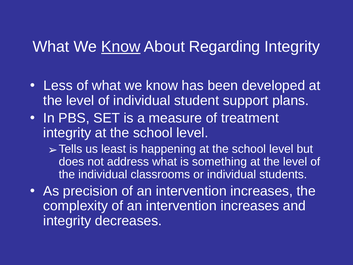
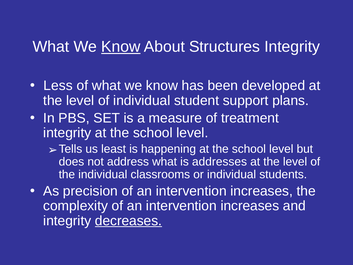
Regarding: Regarding -> Structures (225, 47)
something: something -> addresses (219, 162)
decreases underline: none -> present (128, 221)
